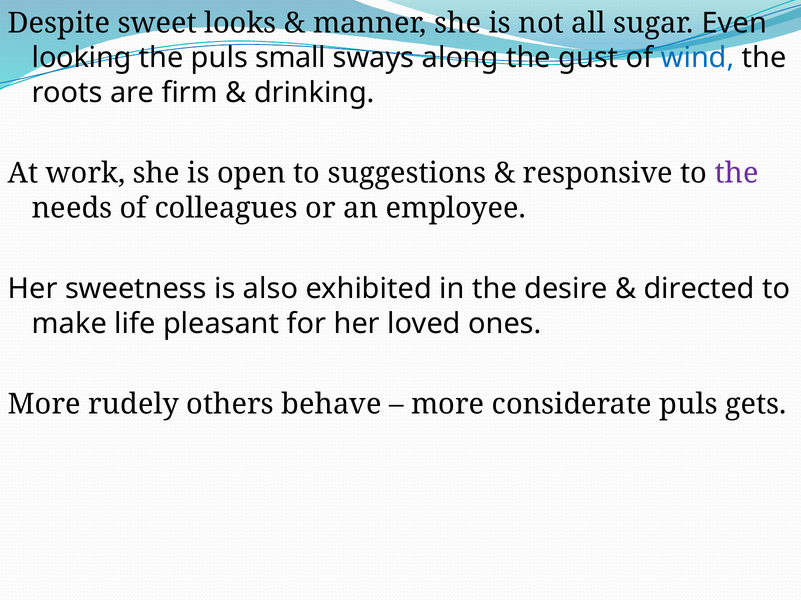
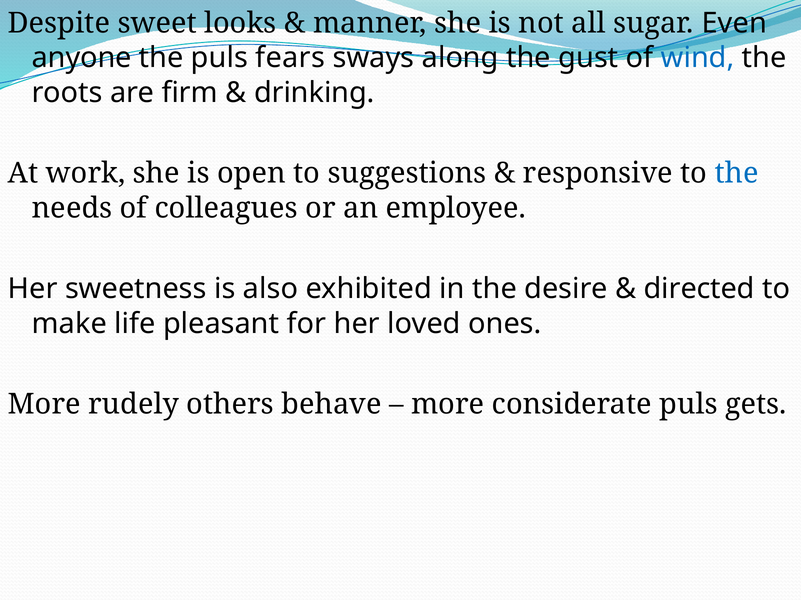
looking: looking -> anyone (82, 58)
small: small -> fears (290, 58)
the colour: purple -> blue (737, 174)
